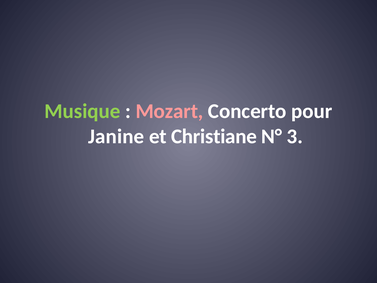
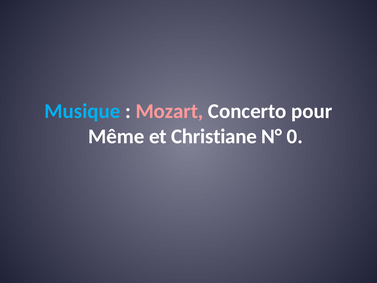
Musique colour: light green -> light blue (82, 111)
Janine: Janine -> Même (116, 136)
3: 3 -> 0 (295, 136)
